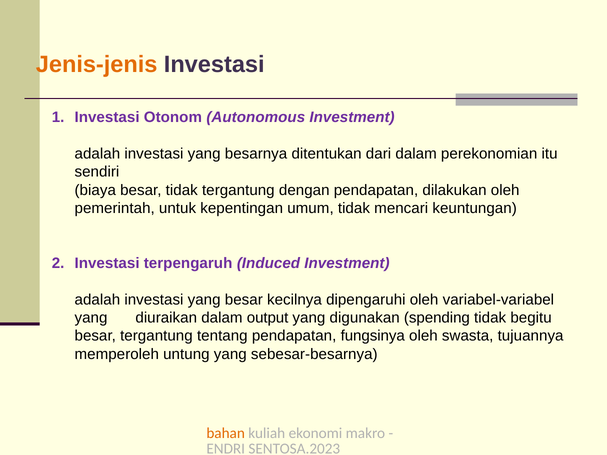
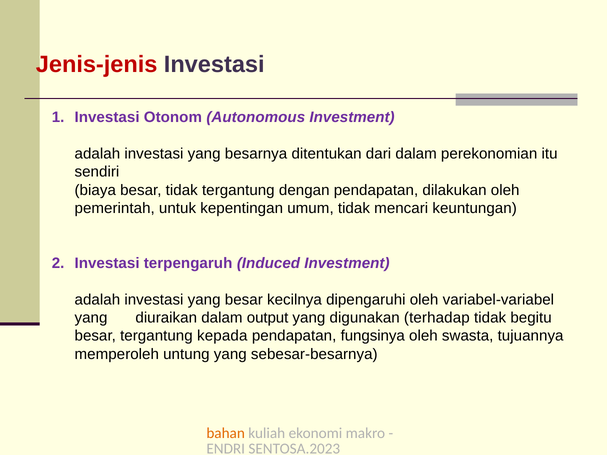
Jenis-jenis colour: orange -> red (97, 64)
spending: spending -> terhadap (437, 318)
tentang: tentang -> kepada (222, 336)
